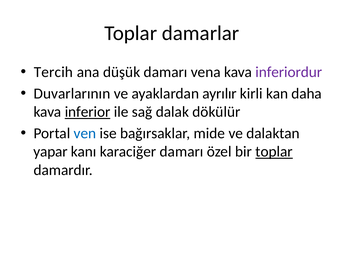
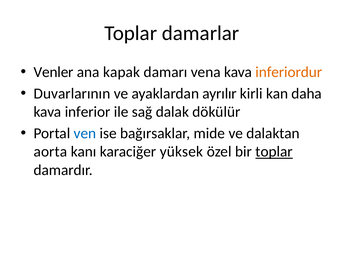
Tercih: Tercih -> Venler (54, 72)
düşük: düşük -> kapak (122, 72)
inferiordur colour: purple -> orange (289, 72)
inferior underline: present -> none (88, 112)
yapar: yapar -> aorta (50, 152)
karaciğer damarı: damarı -> yüksek (181, 152)
